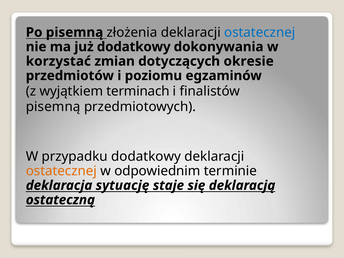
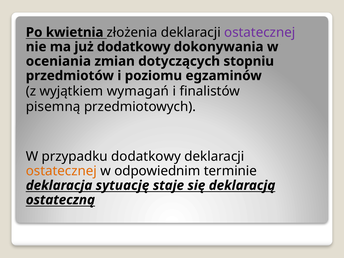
Po pisemną: pisemną -> kwietnia (75, 32)
ostatecznej colour: blue -> purple (260, 32)
korzystać: korzystać -> oceniania (58, 61)
okresie: okresie -> stopniu (249, 61)
terminach: terminach -> wymagań (138, 91)
